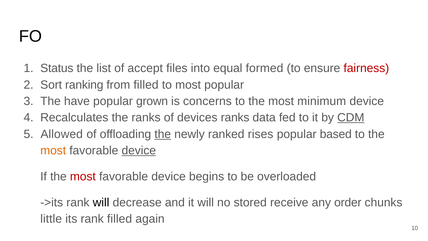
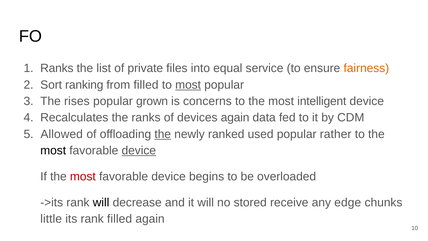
Status: Status -> Ranks (57, 68)
accept: accept -> private (145, 68)
formed: formed -> service (265, 68)
fairness colour: red -> orange (366, 68)
most underline: none -> present (188, 85)
have: have -> rises (77, 101)
minimum: minimum -> intelligent (322, 101)
devices ranks: ranks -> again (235, 118)
CDM underline: present -> none (351, 118)
rises: rises -> used (261, 134)
based: based -> rather (336, 134)
most colour: orange -> black (53, 150)
order: order -> edge (348, 202)
